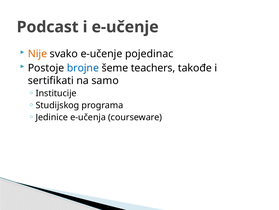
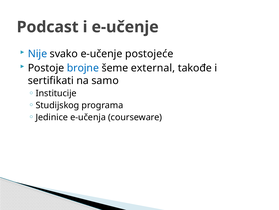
Nije colour: orange -> blue (37, 54)
pojedinac: pojedinac -> postojeće (149, 54)
teachers: teachers -> external (153, 68)
